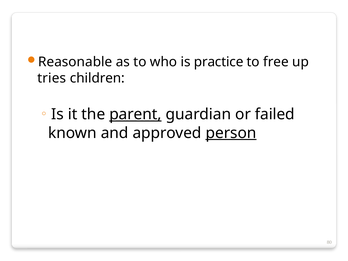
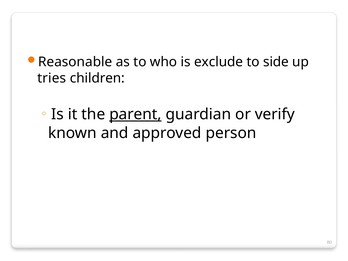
practice: practice -> exclude (219, 62)
free: free -> side (276, 62)
failed: failed -> verify (275, 114)
person underline: present -> none (231, 133)
